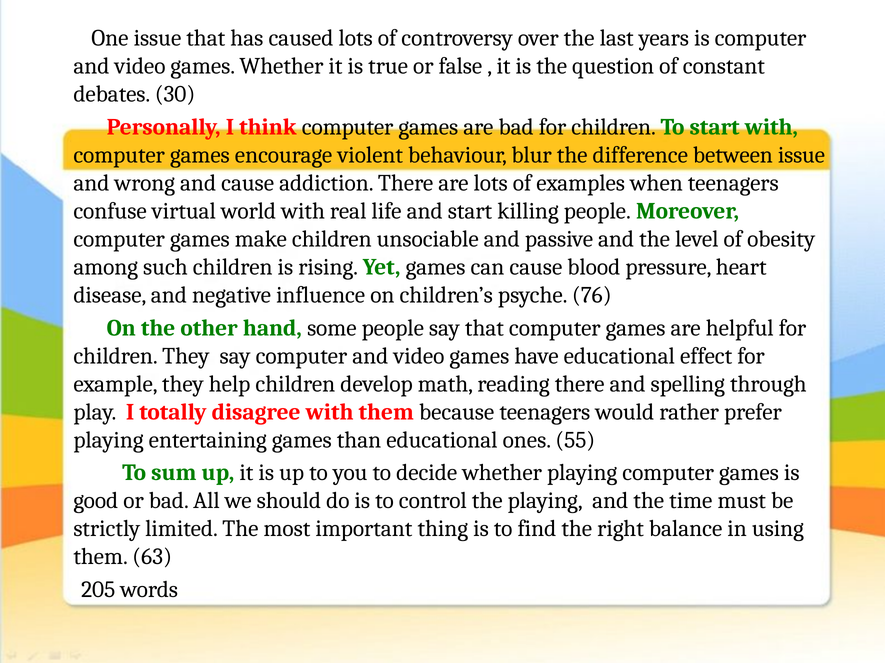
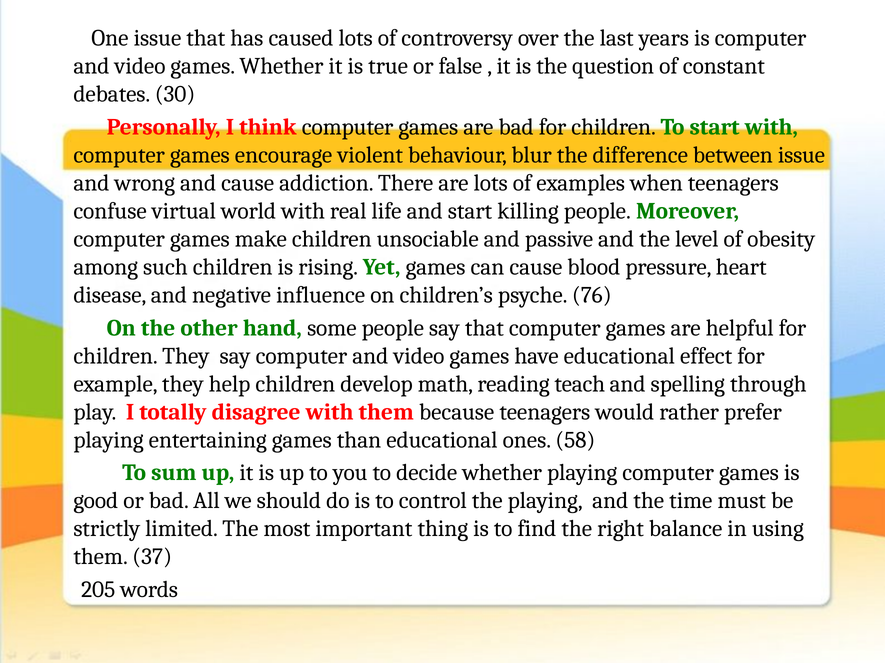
reading there: there -> teach (580, 384)
55: 55 -> 58 (575, 440)
63: 63 -> 37 (152, 557)
